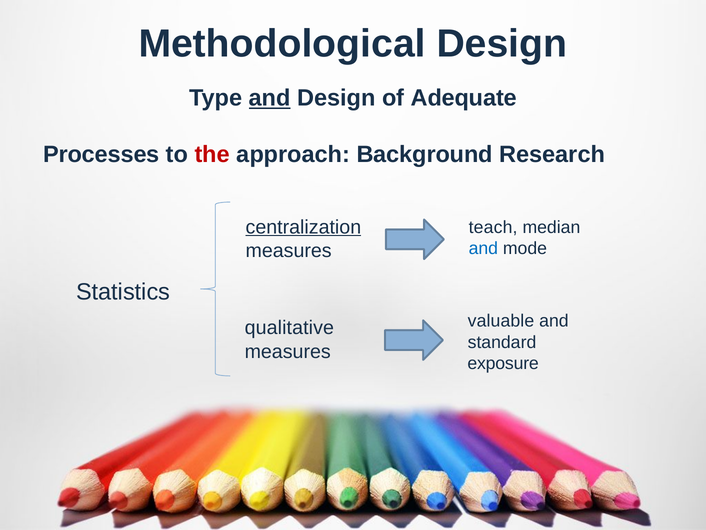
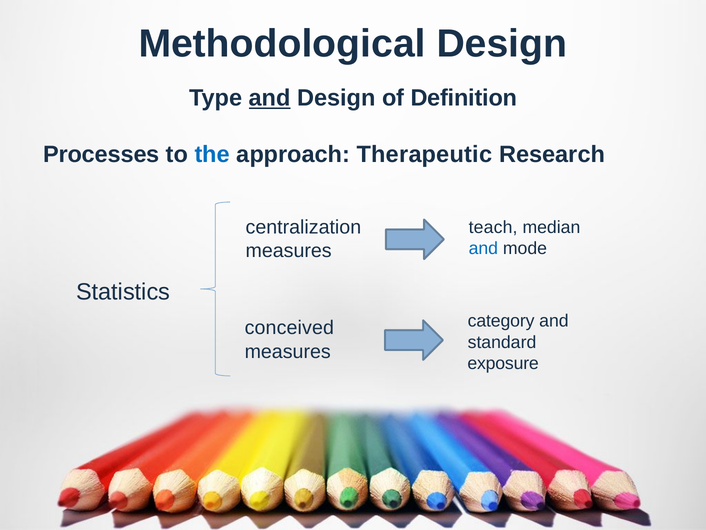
Adequate: Adequate -> Definition (464, 98)
the colour: red -> blue (212, 154)
Background: Background -> Therapeutic (424, 154)
centralization underline: present -> none (303, 227)
valuable: valuable -> category (501, 321)
qualitative: qualitative -> conceived (289, 328)
